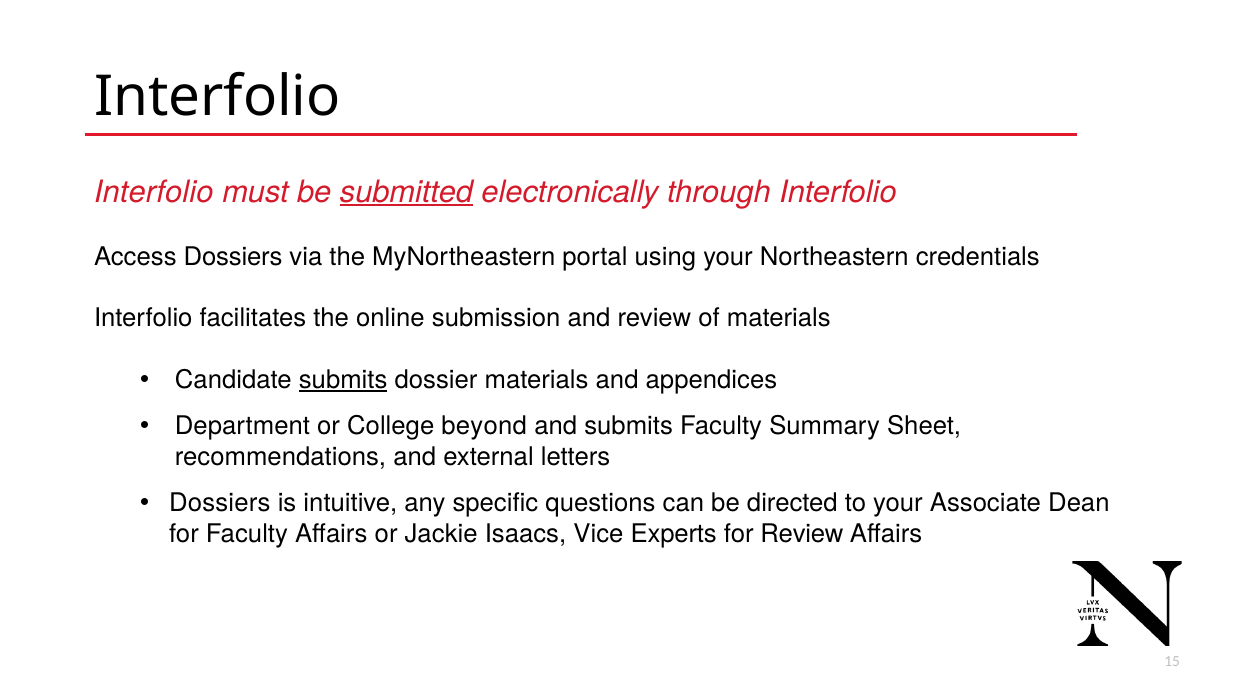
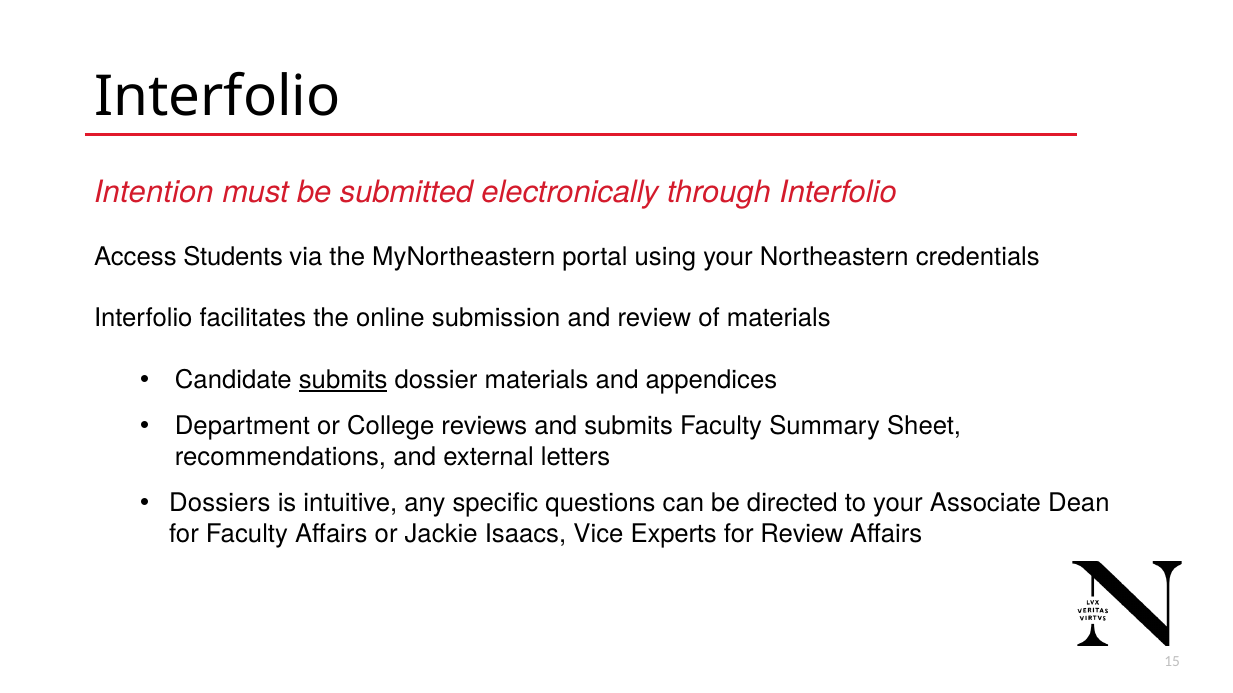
Interfolio: Interfolio -> Intention (154, 192)
submitted underline: present -> none (406, 192)
Access Dossiers: Dossiers -> Students (233, 257)
beyond: beyond -> reviews (484, 427)
